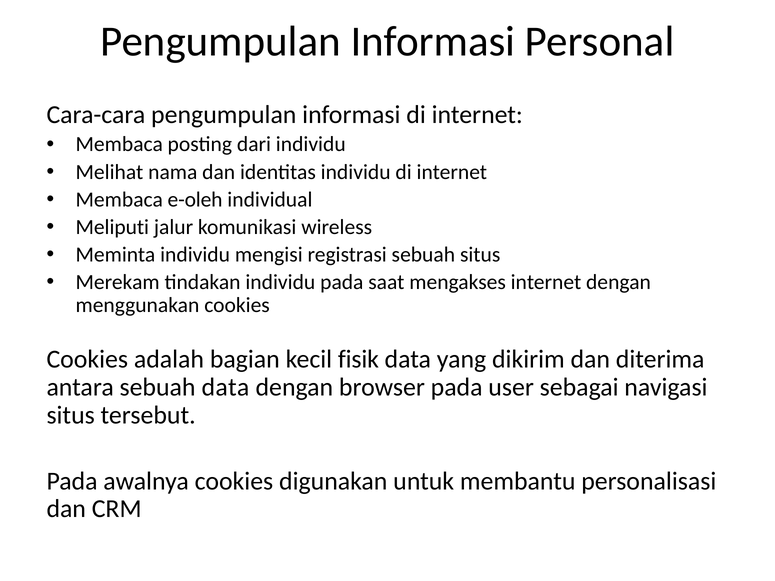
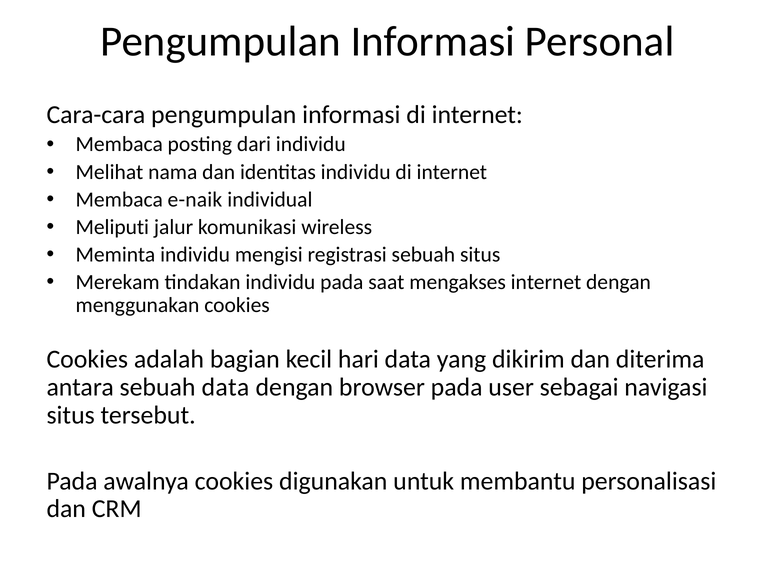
e-oleh: e-oleh -> e-naik (195, 200)
fisik: fisik -> hari (358, 359)
